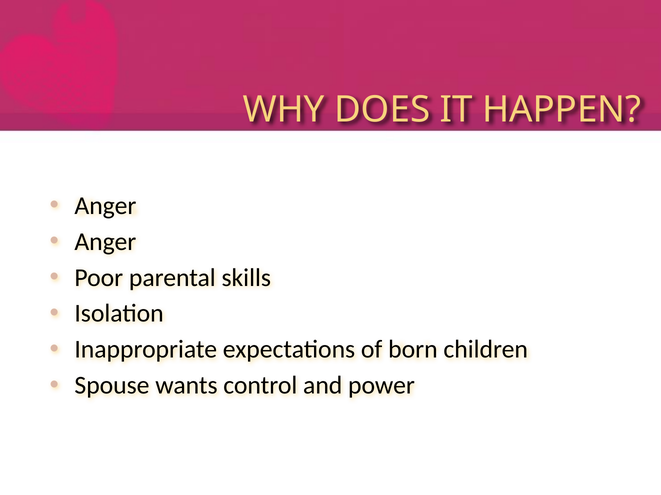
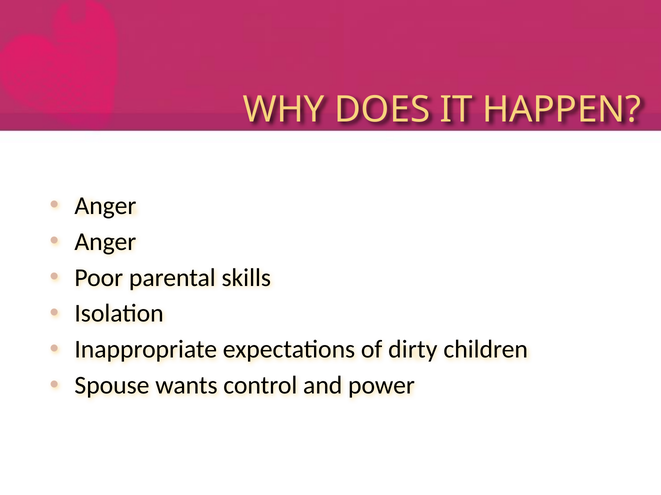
born: born -> dirty (413, 350)
